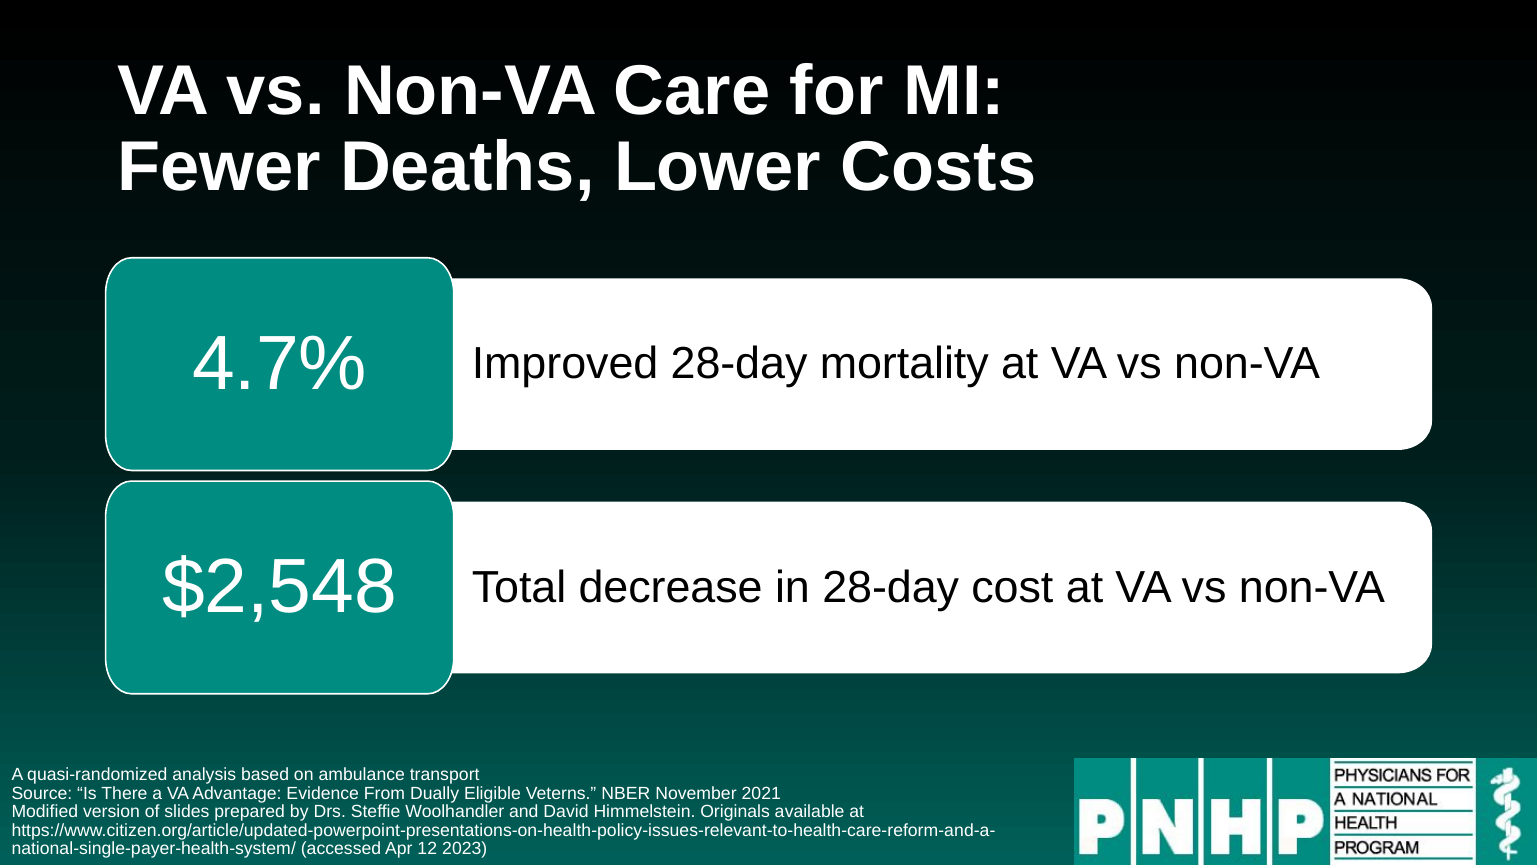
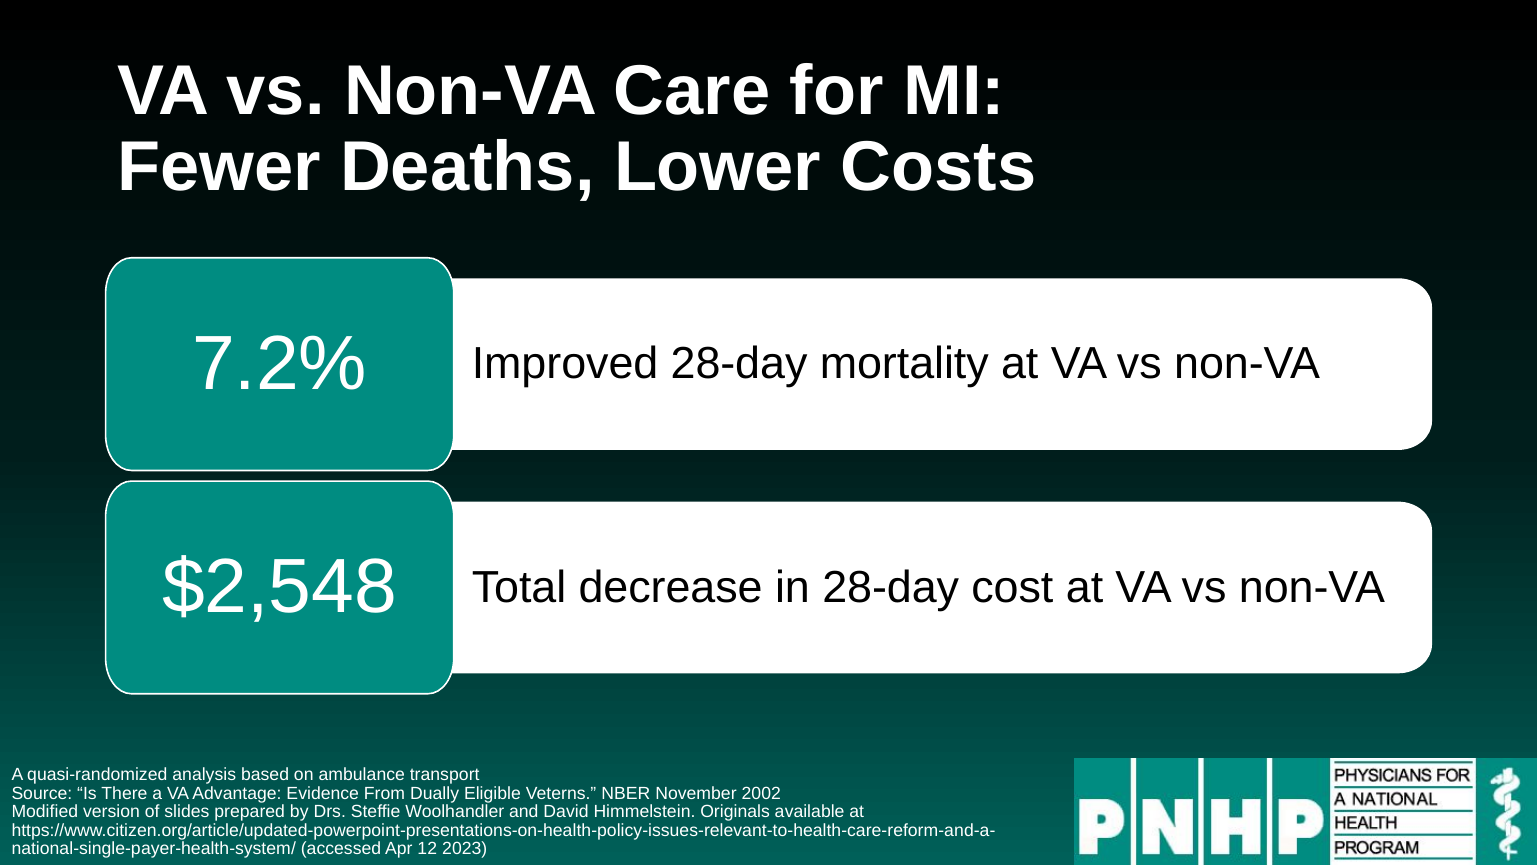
4.7%: 4.7% -> 7.2% (280, 363)
2021: 2021 -> 2002 (761, 793)
